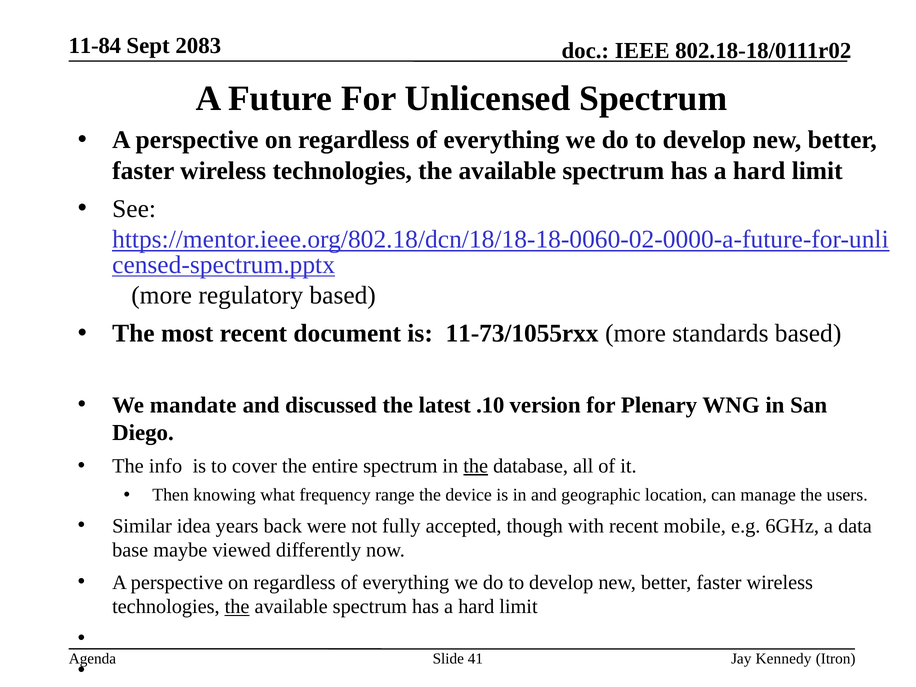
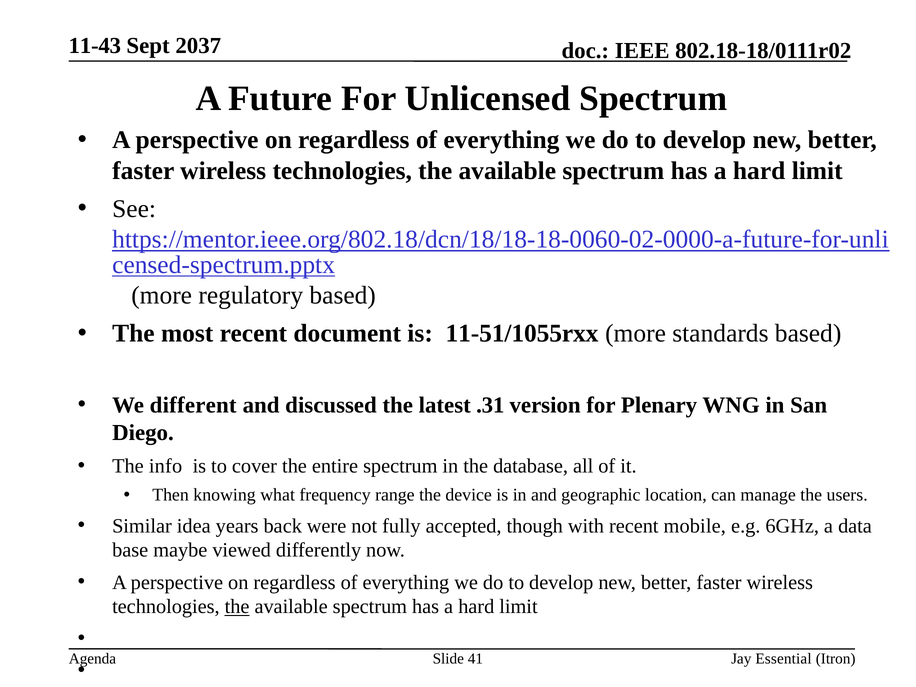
11-84: 11-84 -> 11-43 (95, 46)
2083: 2083 -> 2037 (198, 46)
11-73/1055rxx: 11-73/1055rxx -> 11-51/1055rxx (522, 334)
mandate: mandate -> different (193, 405)
.10: .10 -> .31 (490, 405)
the underline: present -> none (476, 466)
Kennedy: Kennedy -> Essential (784, 659)
